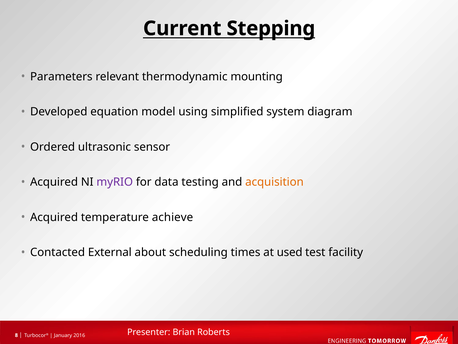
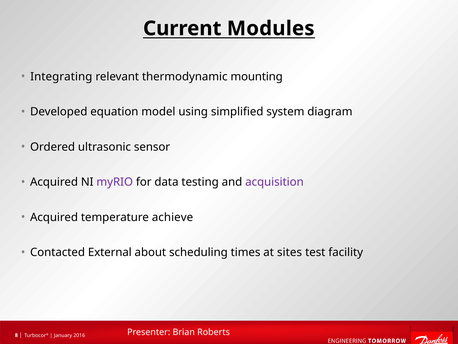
Stepping: Stepping -> Modules (271, 28)
Parameters: Parameters -> Integrating (61, 76)
acquisition colour: orange -> purple (274, 182)
used: used -> sites (290, 252)
